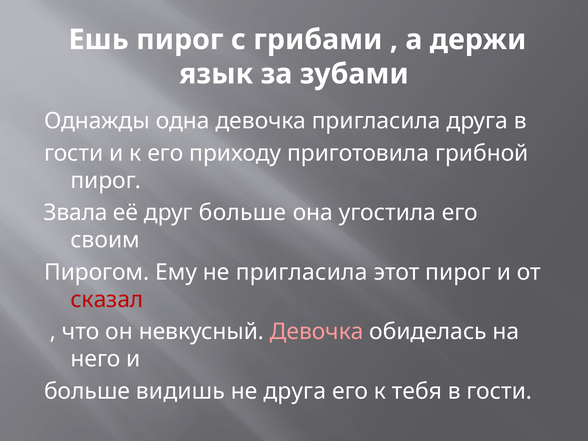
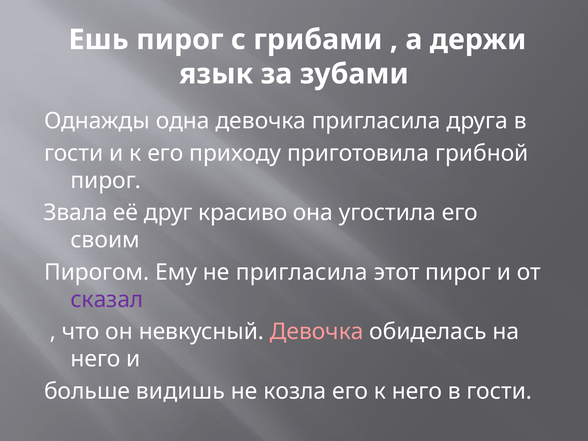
друг больше: больше -> красиво (243, 213)
сказал colour: red -> purple (107, 300)
не друга: друга -> козла (295, 391)
к тебя: тебя -> него (417, 391)
